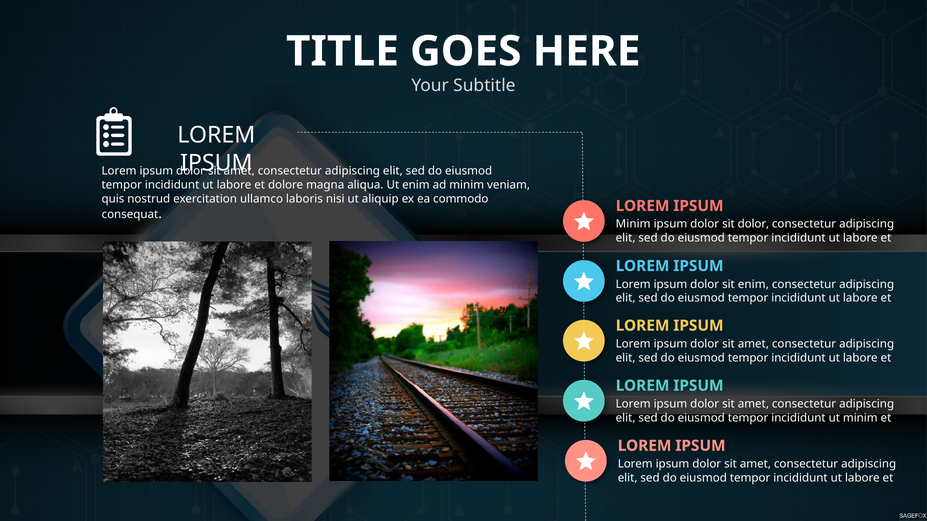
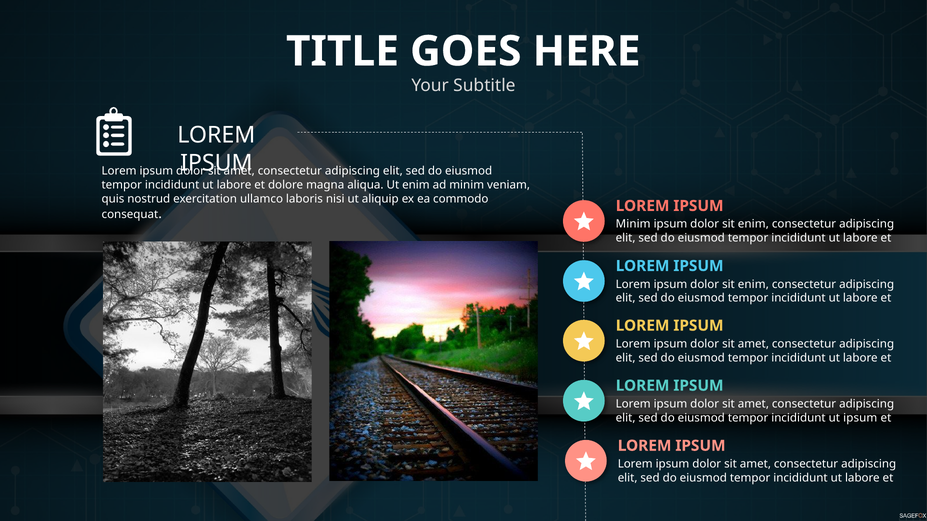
dolor: dolor -> enim (753, 224)
ut minim: minim -> ipsum (860, 418)
